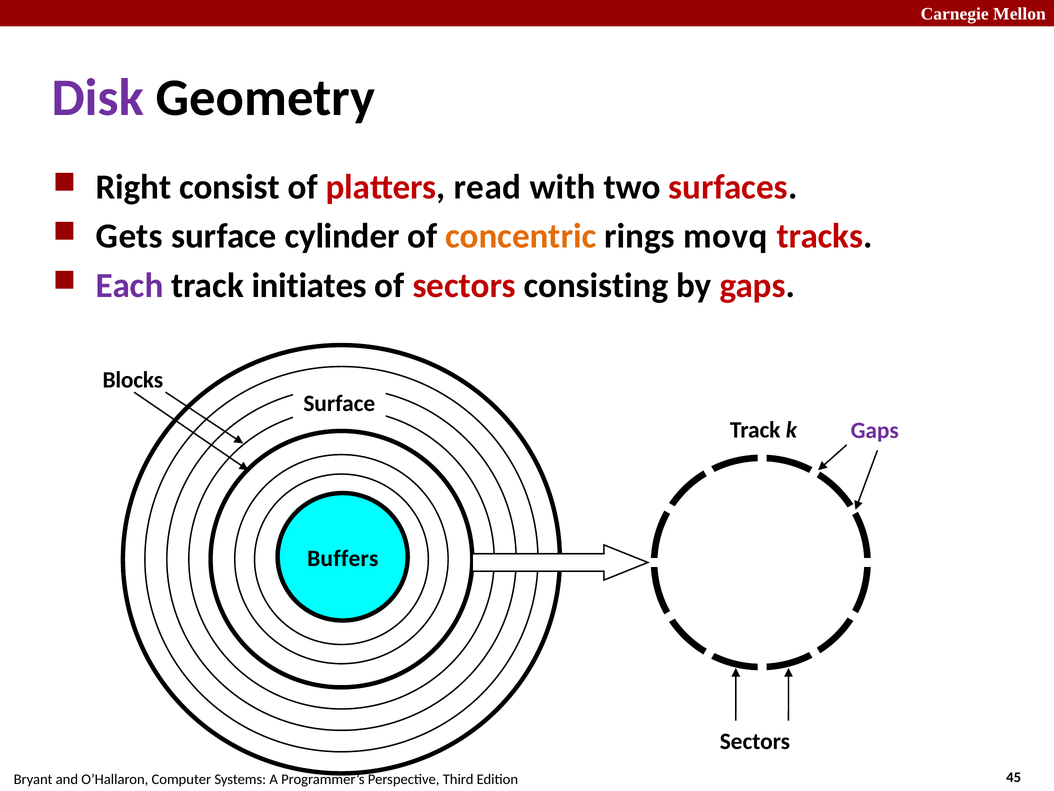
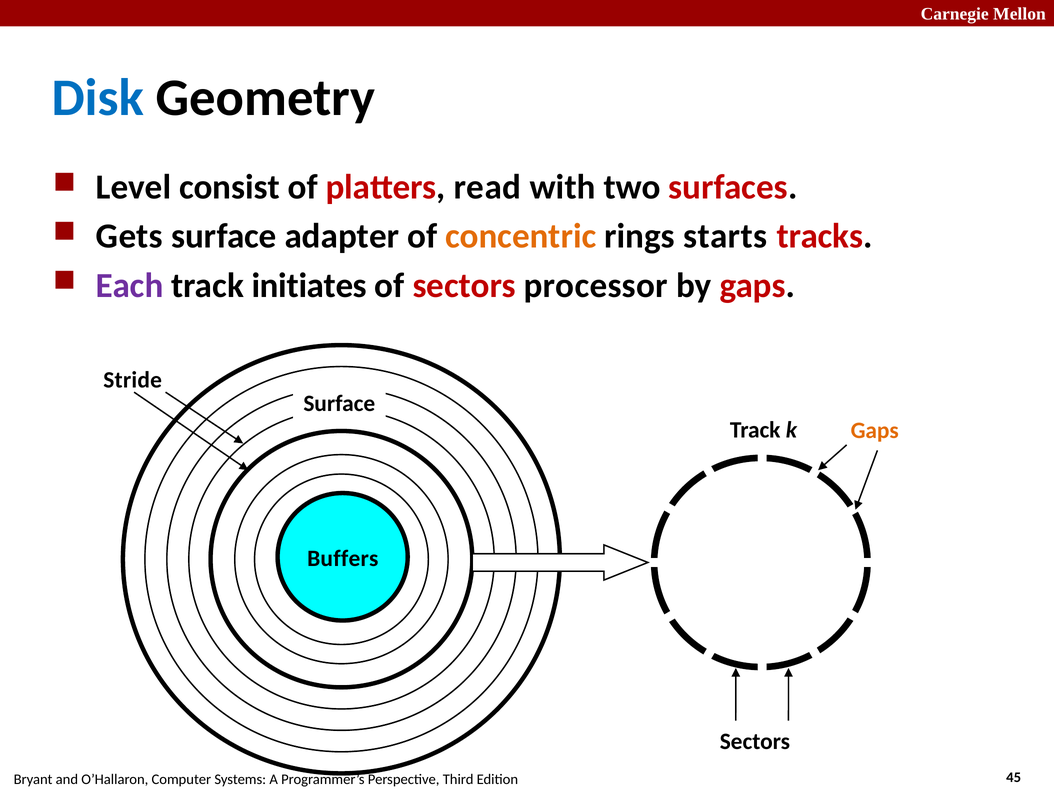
Disk colour: purple -> blue (98, 98)
Right: Right -> Level (133, 187)
cylinder: cylinder -> adapter (342, 236)
movq: movq -> starts (725, 236)
consisting: consisting -> processor (596, 285)
Blocks: Blocks -> Stride (133, 380)
Gaps colour: purple -> orange (875, 430)
